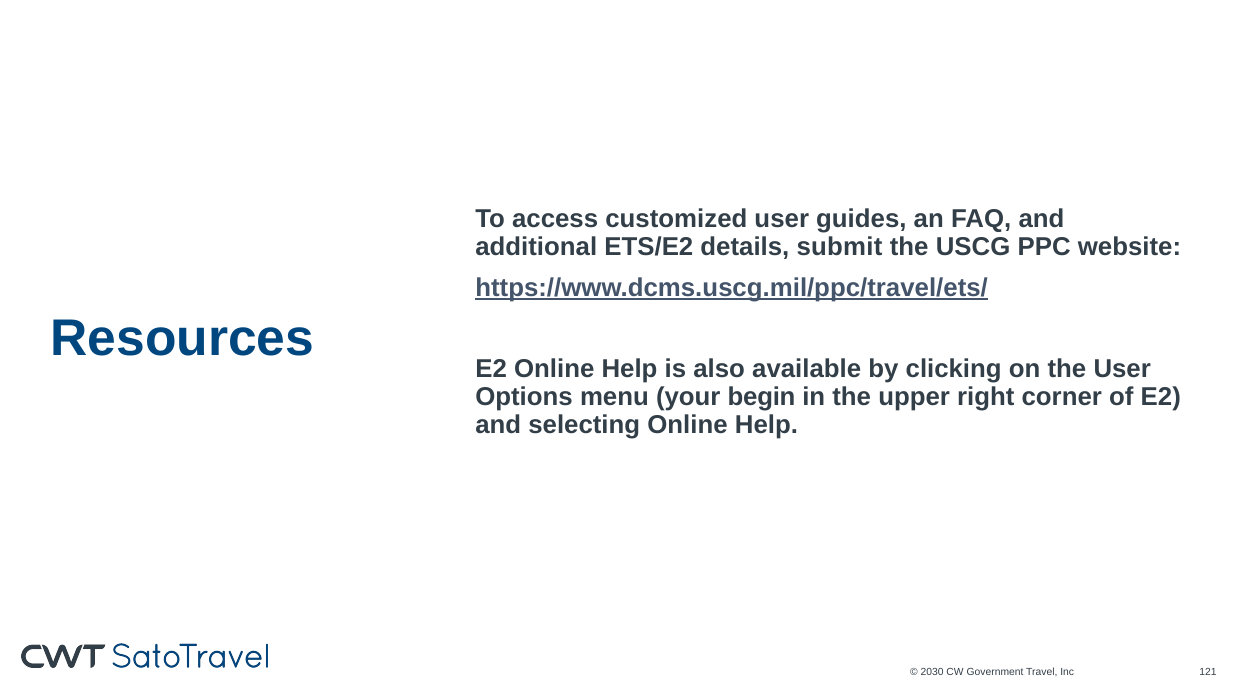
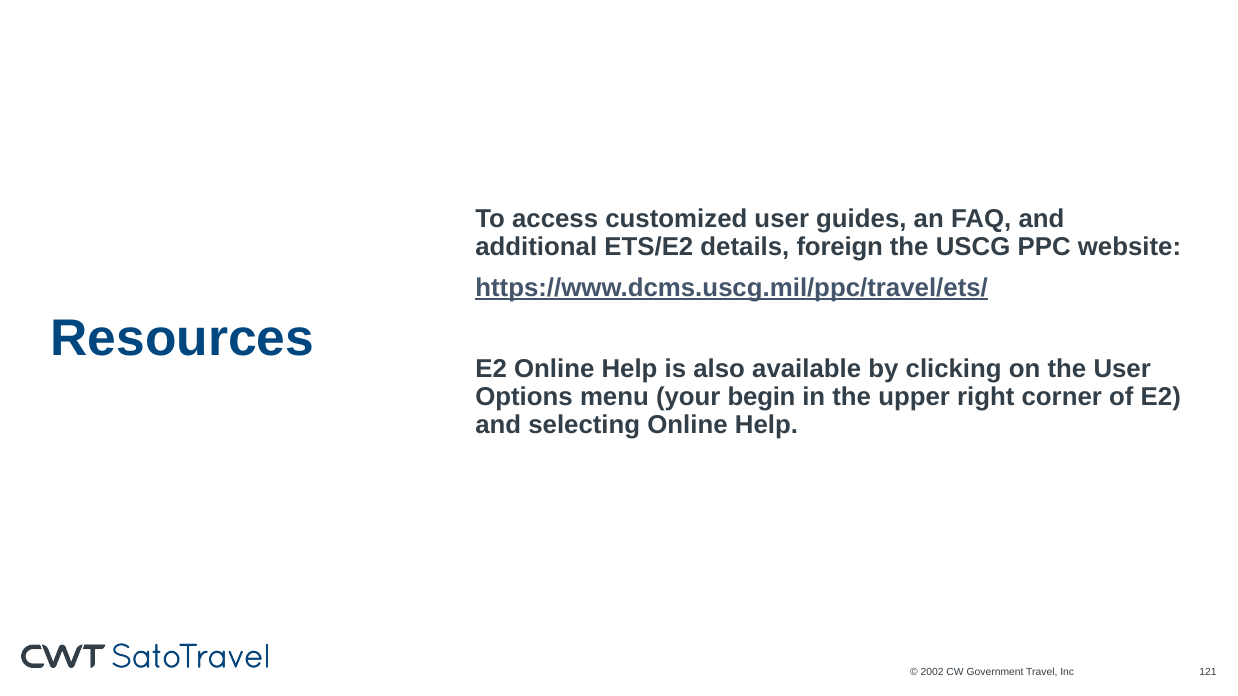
submit: submit -> foreign (840, 247)
2030: 2030 -> 2002 (932, 673)
